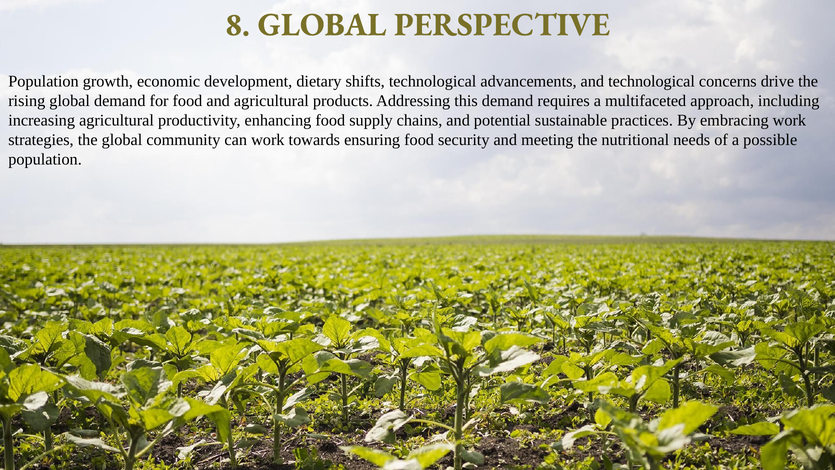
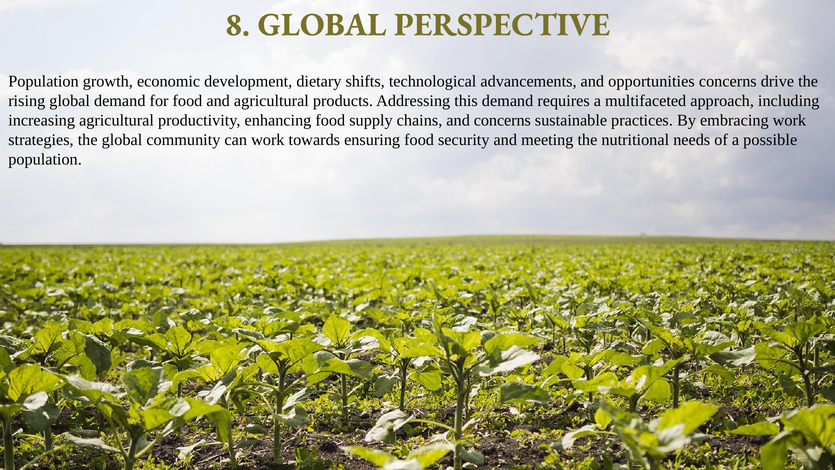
and technological: technological -> opportunities (651, 81)
and potential: potential -> concerns (502, 120)
